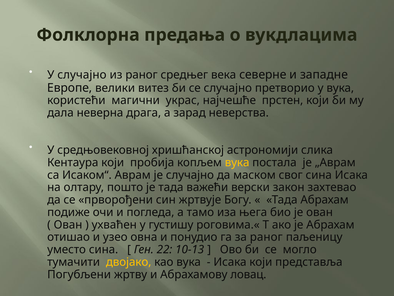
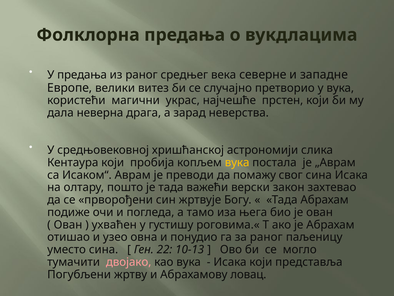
У случајно: случајно -> предања (82, 75)
је случајно: случајно -> преводи (190, 175)
маском: маском -> помажу (255, 175)
двојако colour: yellow -> pink (129, 262)
